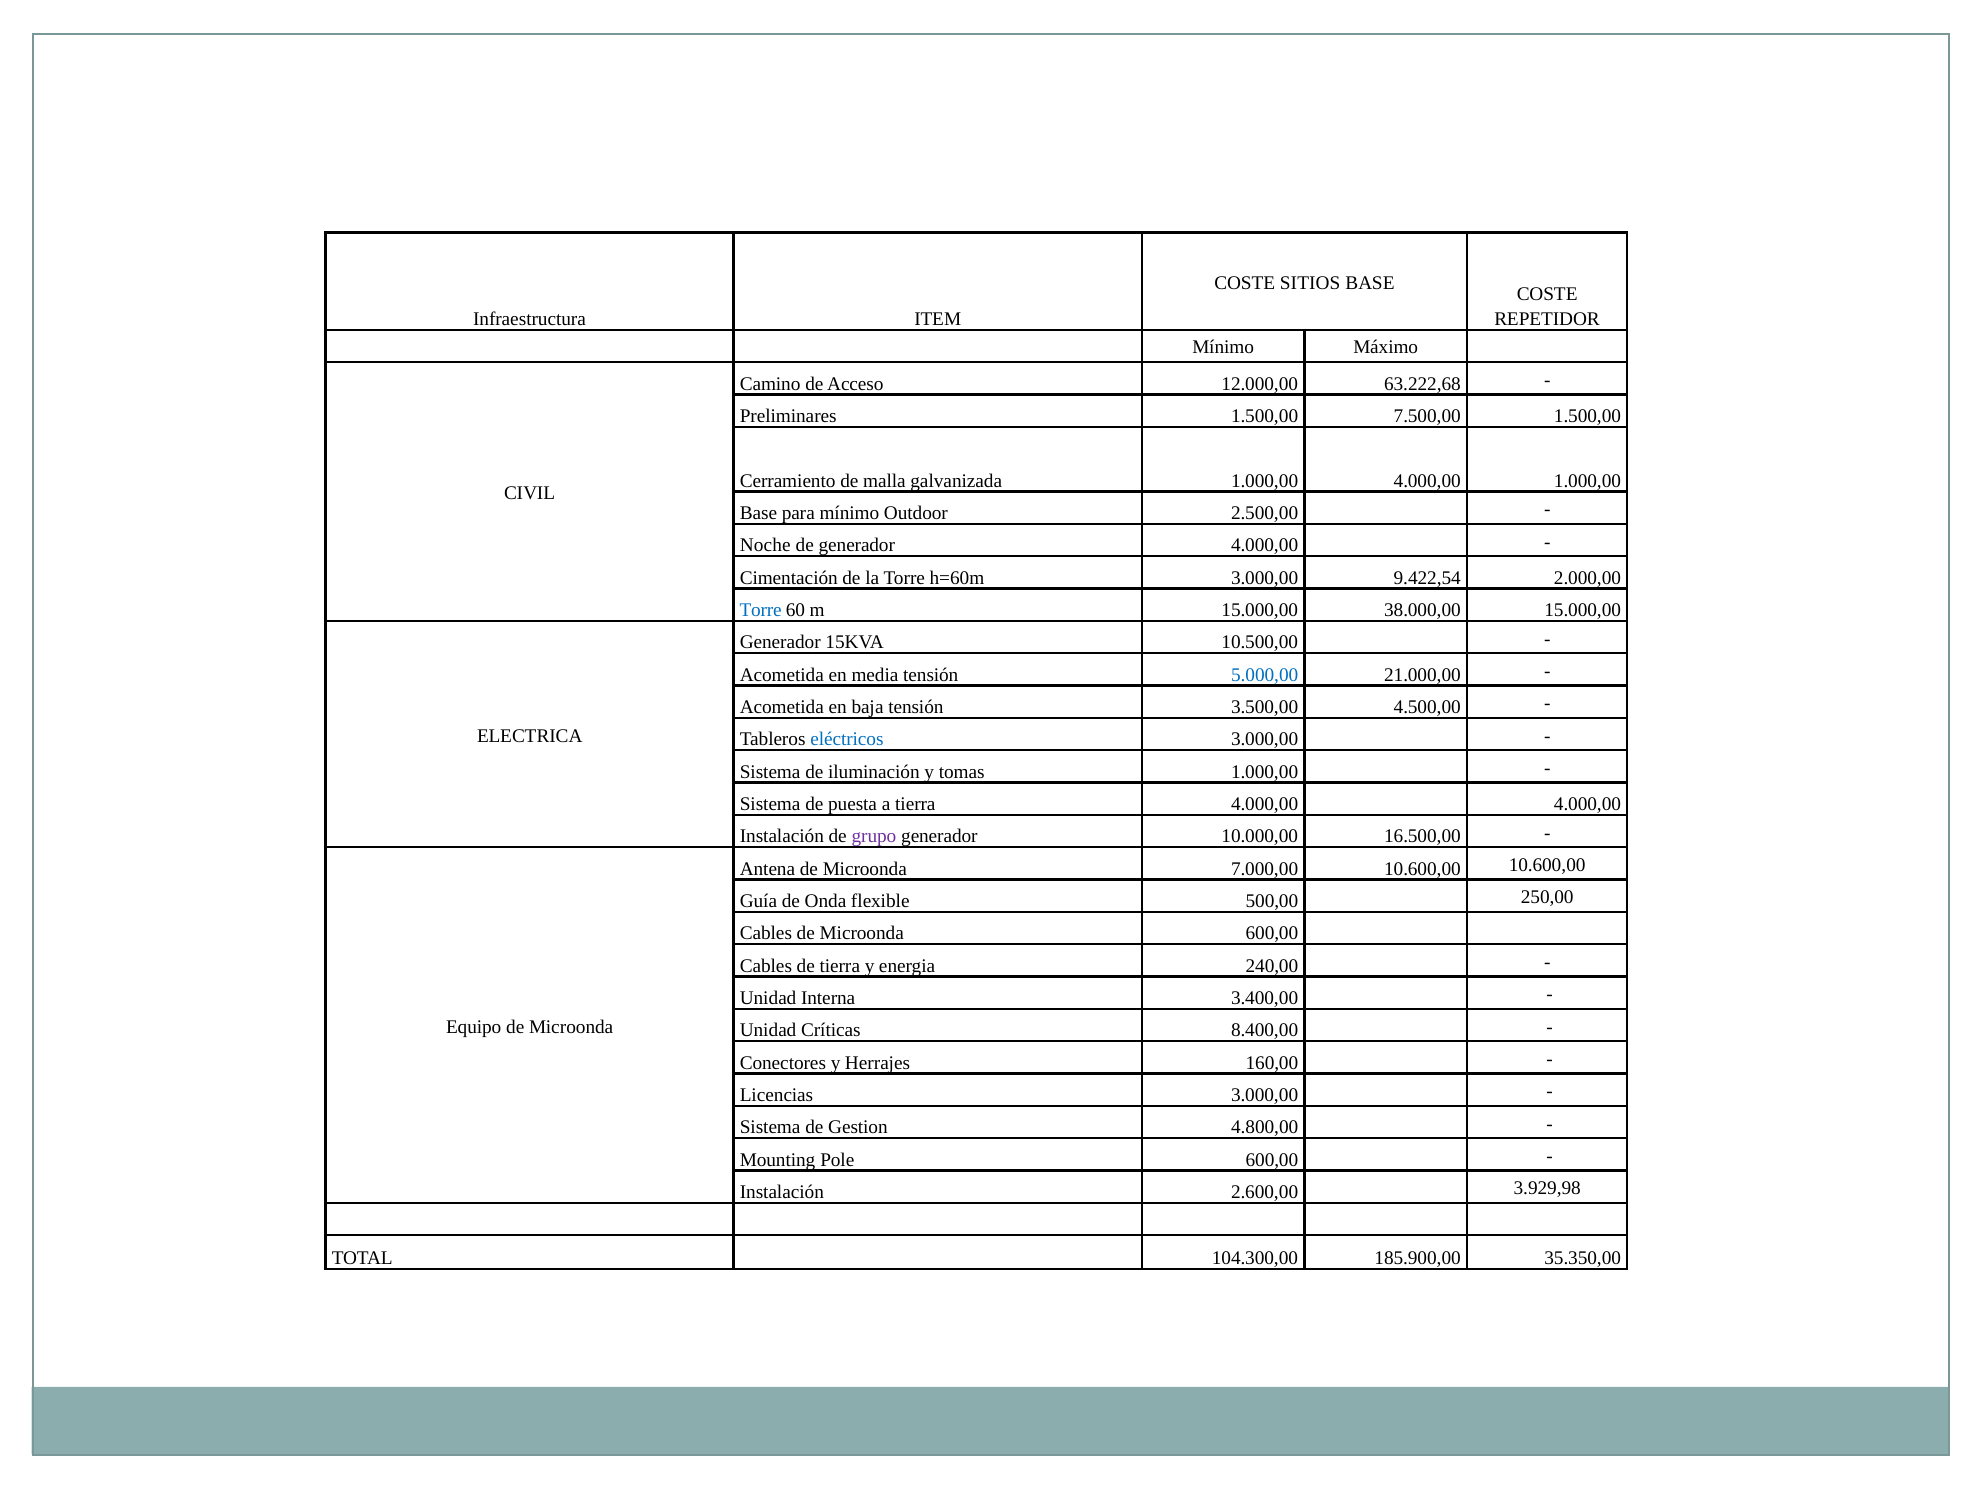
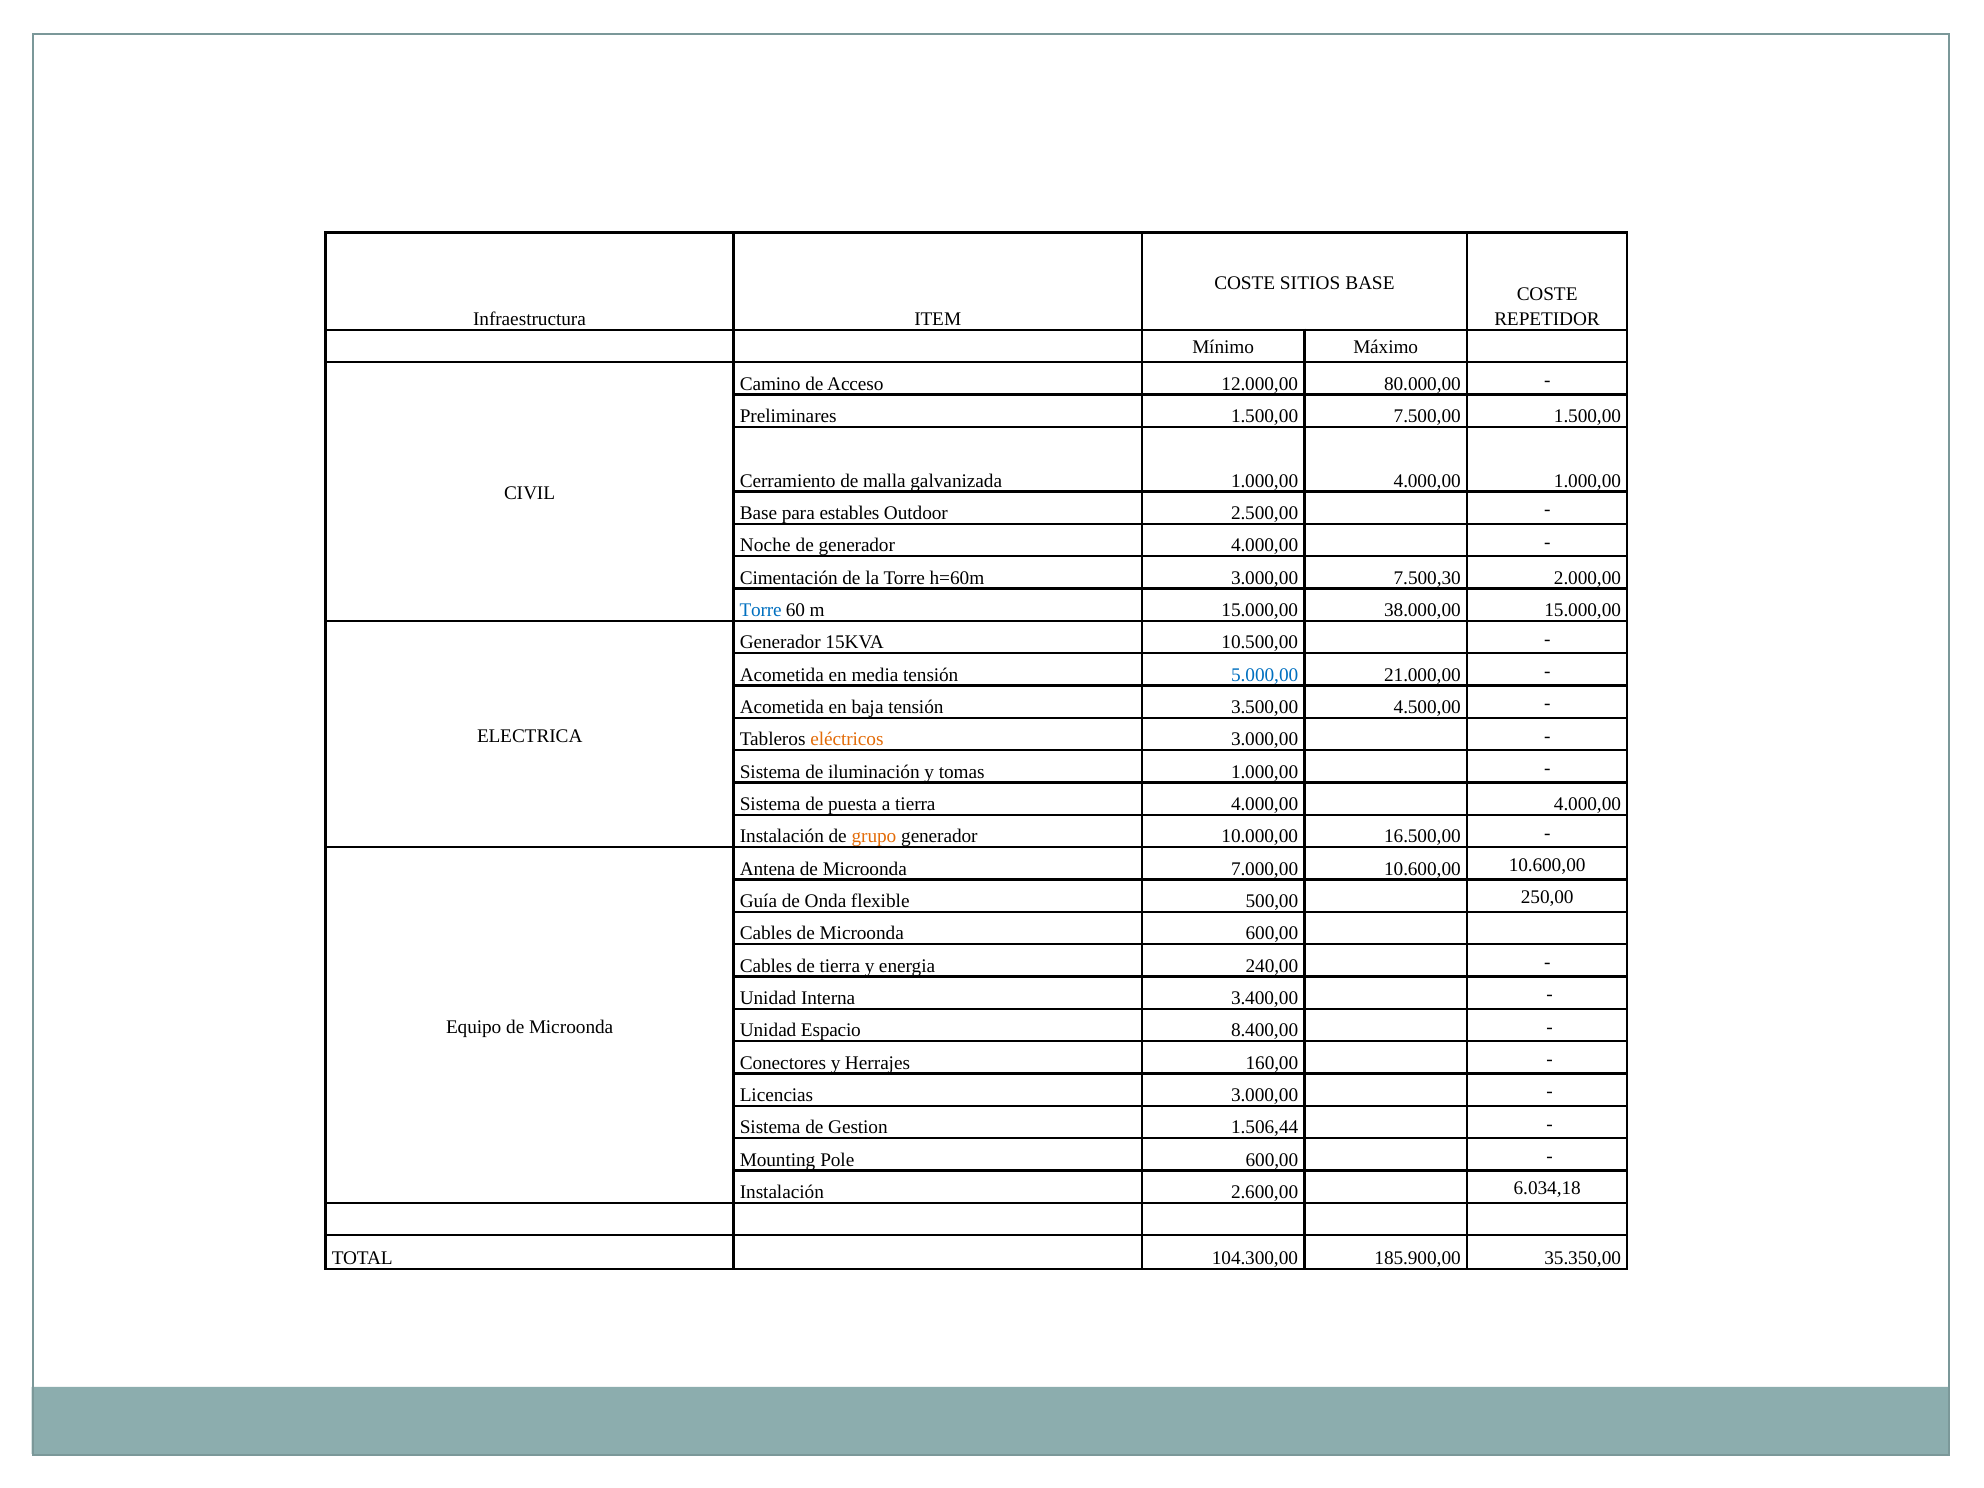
63.222,68: 63.222,68 -> 80.000,00 (1422, 384)
para mínimo: mínimo -> estables (849, 513)
9.422,54: 9.422,54 -> 7.500,30 (1427, 578)
eléctricos colour: blue -> orange (847, 740)
grupo colour: purple -> orange (874, 837)
Críticas: Críticas -> Espacio (831, 1031)
4.800,00: 4.800,00 -> 1.506,44 (1265, 1128)
3.929,98: 3.929,98 -> 6.034,18 (1547, 1188)
